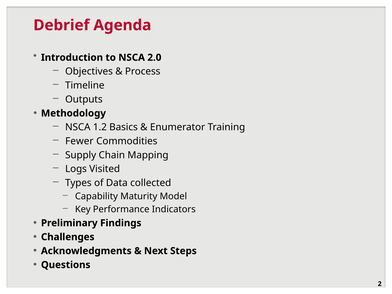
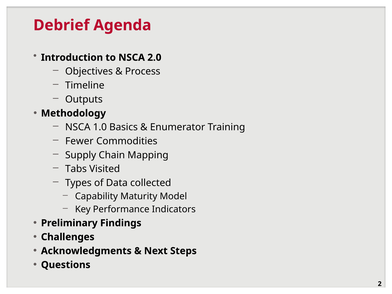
1.2: 1.2 -> 1.0 (100, 127)
Logs: Logs -> Tabs (76, 169)
